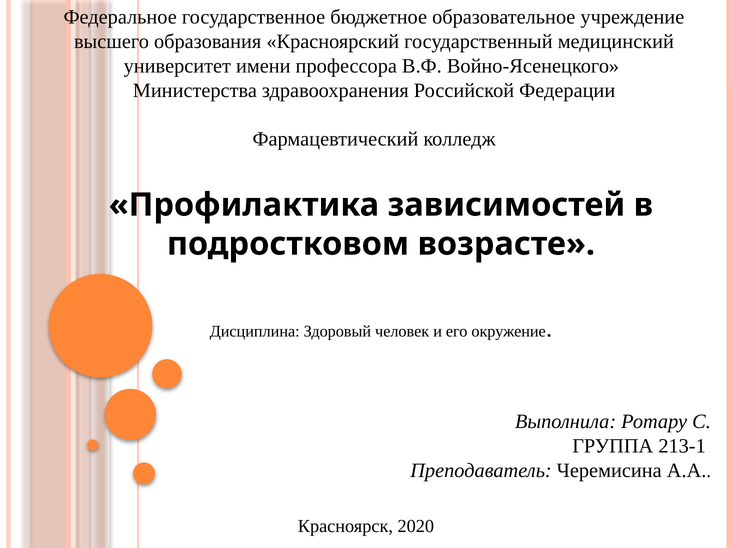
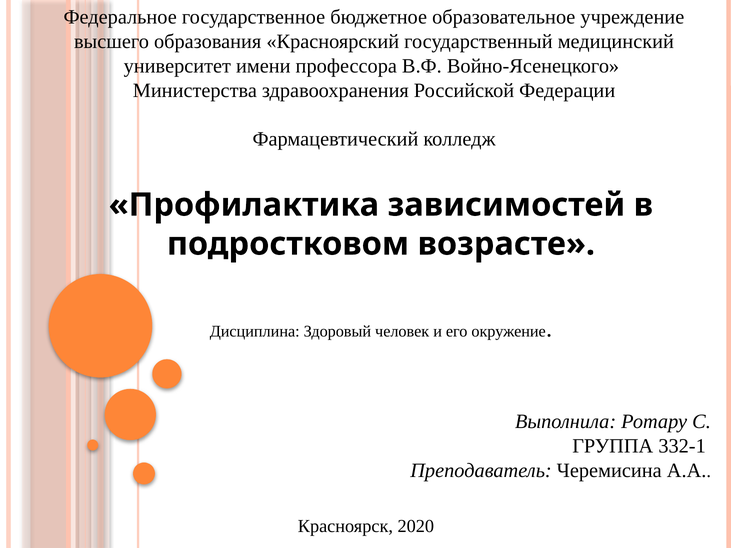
213-1: 213-1 -> 332-1 (682, 446)
